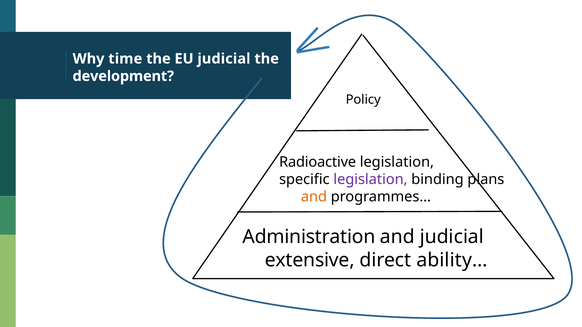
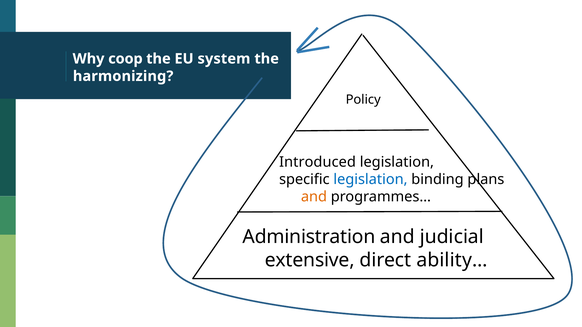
time: time -> coop (125, 59)
EU judicial: judicial -> system (224, 59)
development: development -> harmonizing (123, 76)
Radioactive: Radioactive -> Introduced (318, 162)
legislation colour: purple -> blue (370, 180)
